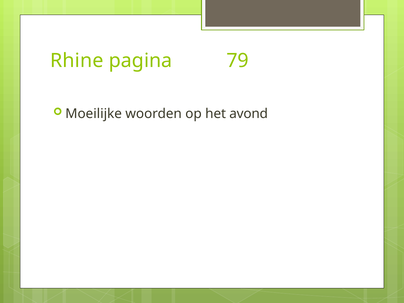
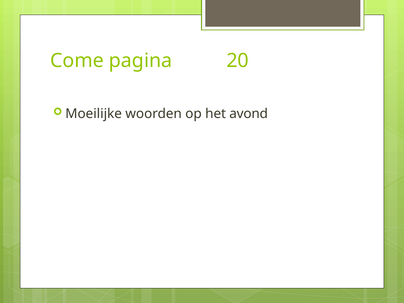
Rhine: Rhine -> Come (77, 61)
79: 79 -> 20 (238, 61)
